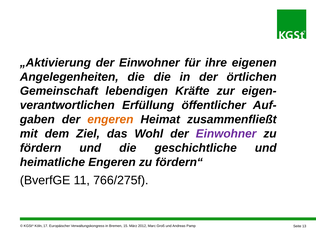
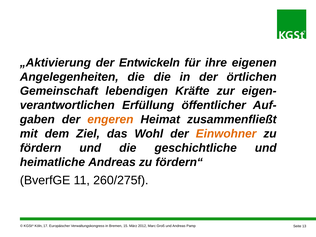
„Aktivierung der Einwohner: Einwohner -> Entwickeln (149, 63)
Einwohner colour: purple -> orange (226, 134)
heimatliche Engeren: Engeren -> Andreas (112, 162)
766/275f: 766/275f -> 260/275f (121, 180)
